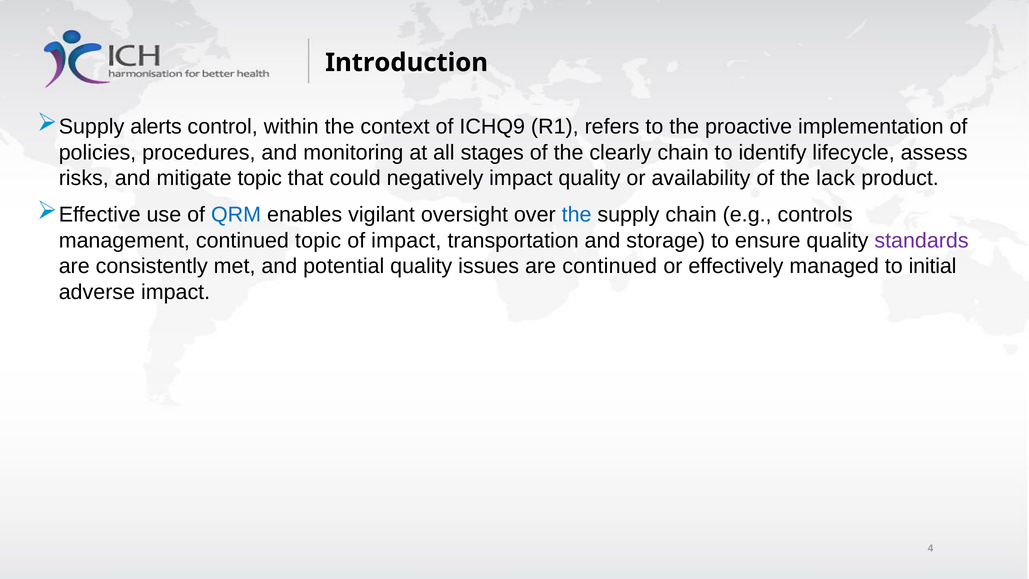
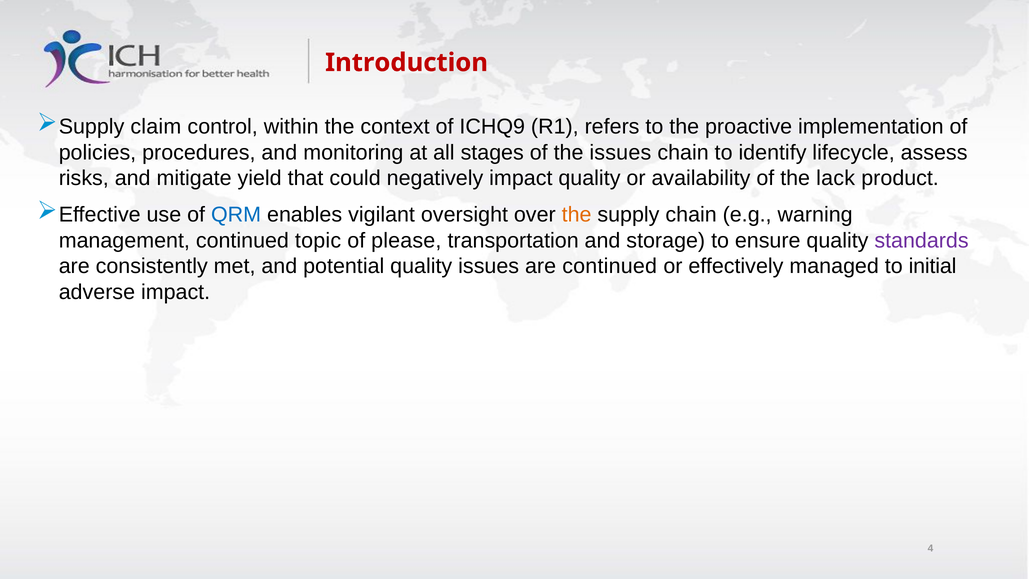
Introduction colour: black -> red (407, 63)
alerts: alerts -> claim (156, 127)
the clearly: clearly -> issues (620, 152)
mitigate topic: topic -> yield (260, 178)
the colour: blue -> orange (577, 215)
controls: controls -> warning (815, 215)
of impact: impact -> please (406, 240)
